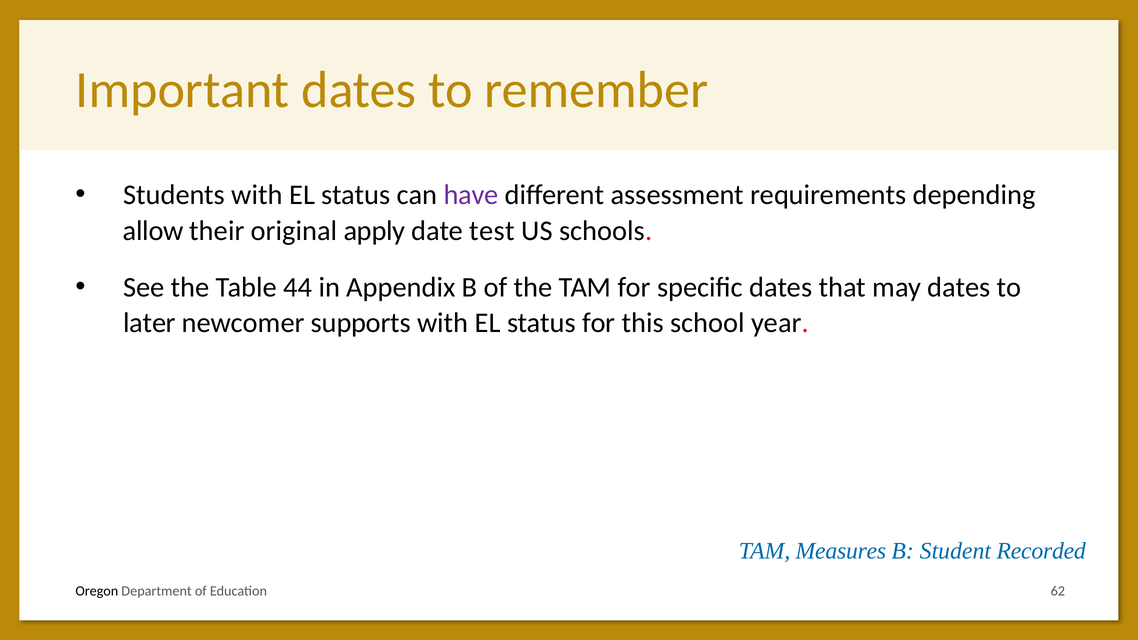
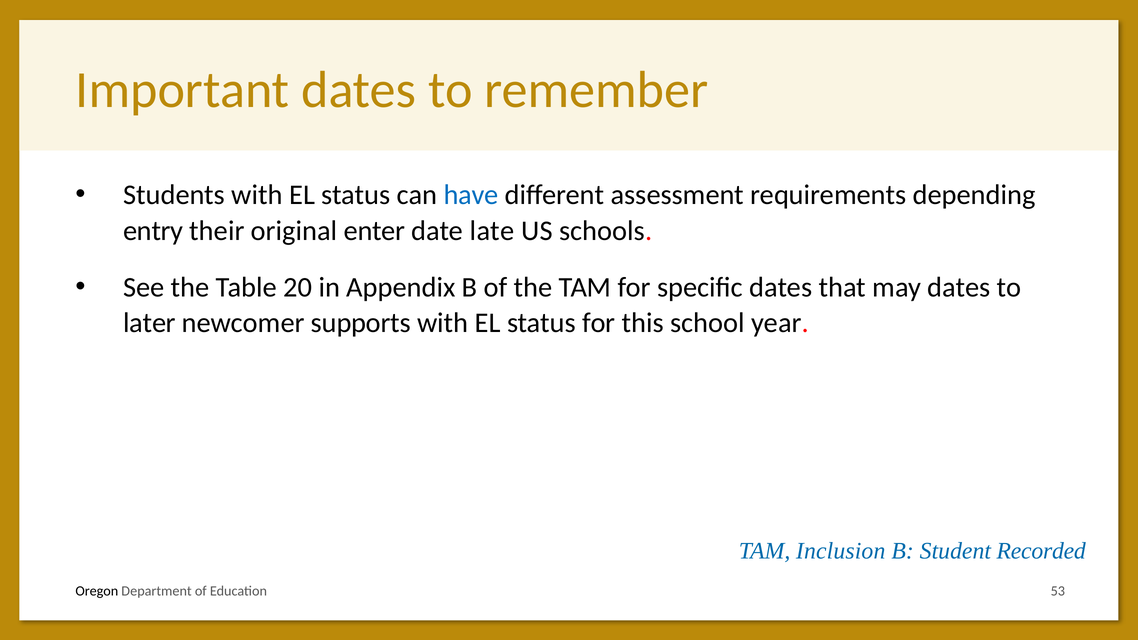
have colour: purple -> blue (471, 195)
allow: allow -> entry (153, 231)
apply: apply -> enter (374, 231)
test: test -> late (492, 231)
44: 44 -> 20 (298, 288)
Measures: Measures -> Inclusion (841, 551)
62: 62 -> 53 (1058, 591)
